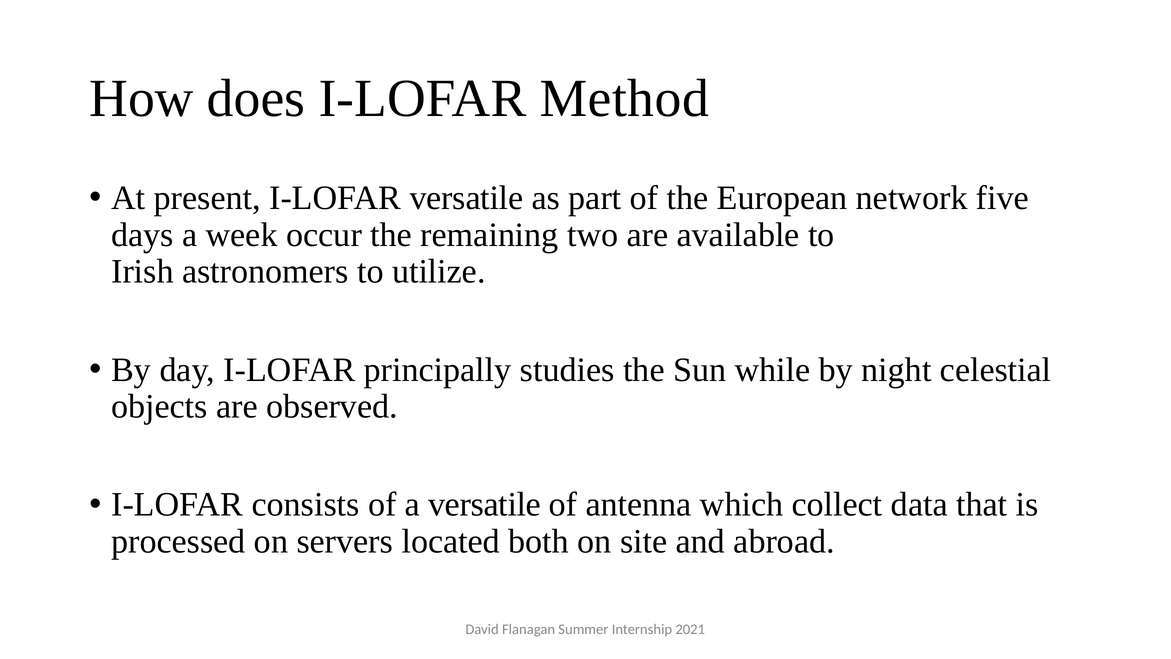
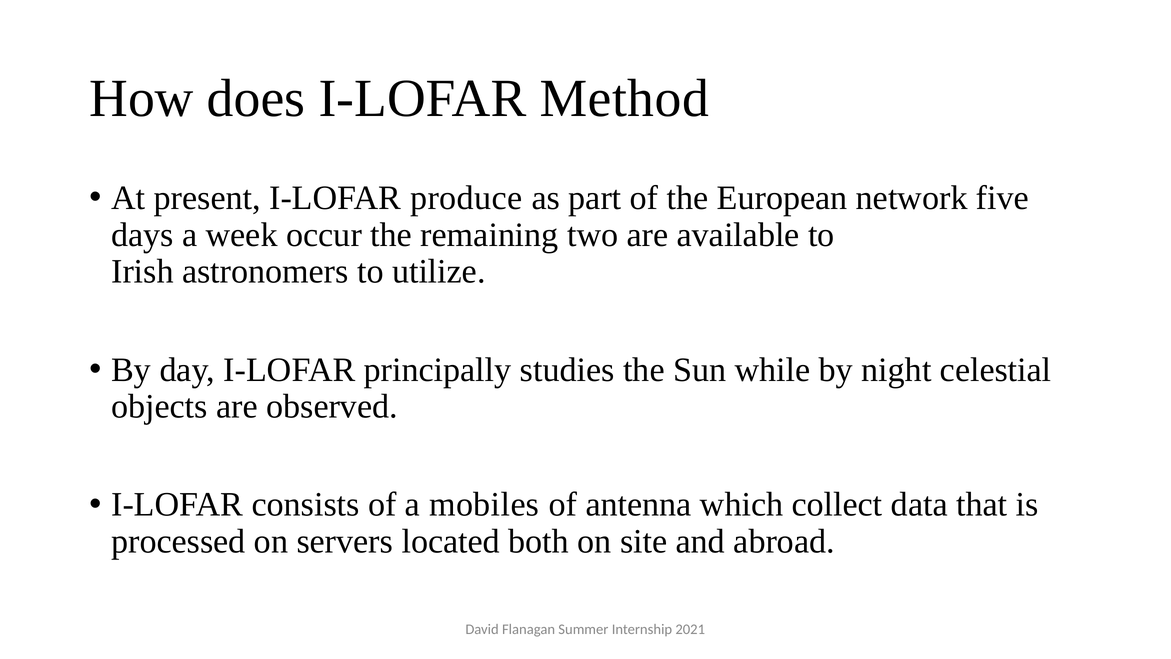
I-LOFAR versatile: versatile -> produce (466, 198)
a versatile: versatile -> mobiles (484, 504)
